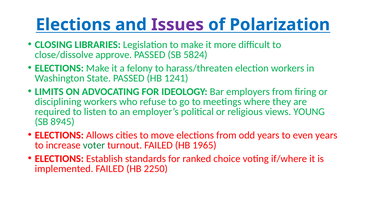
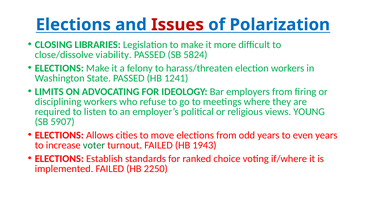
Issues colour: purple -> red (177, 25)
approve: approve -> viability (114, 55)
8945: 8945 -> 5907 (63, 122)
1965: 1965 -> 1943 (204, 145)
